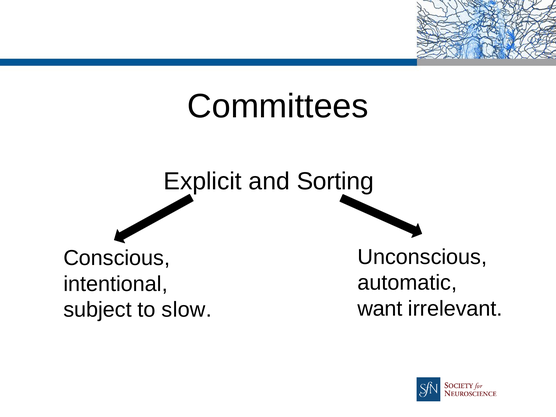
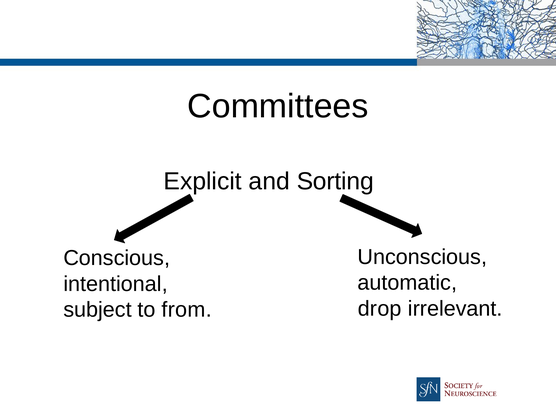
want: want -> drop (380, 309)
slow: slow -> from (187, 310)
